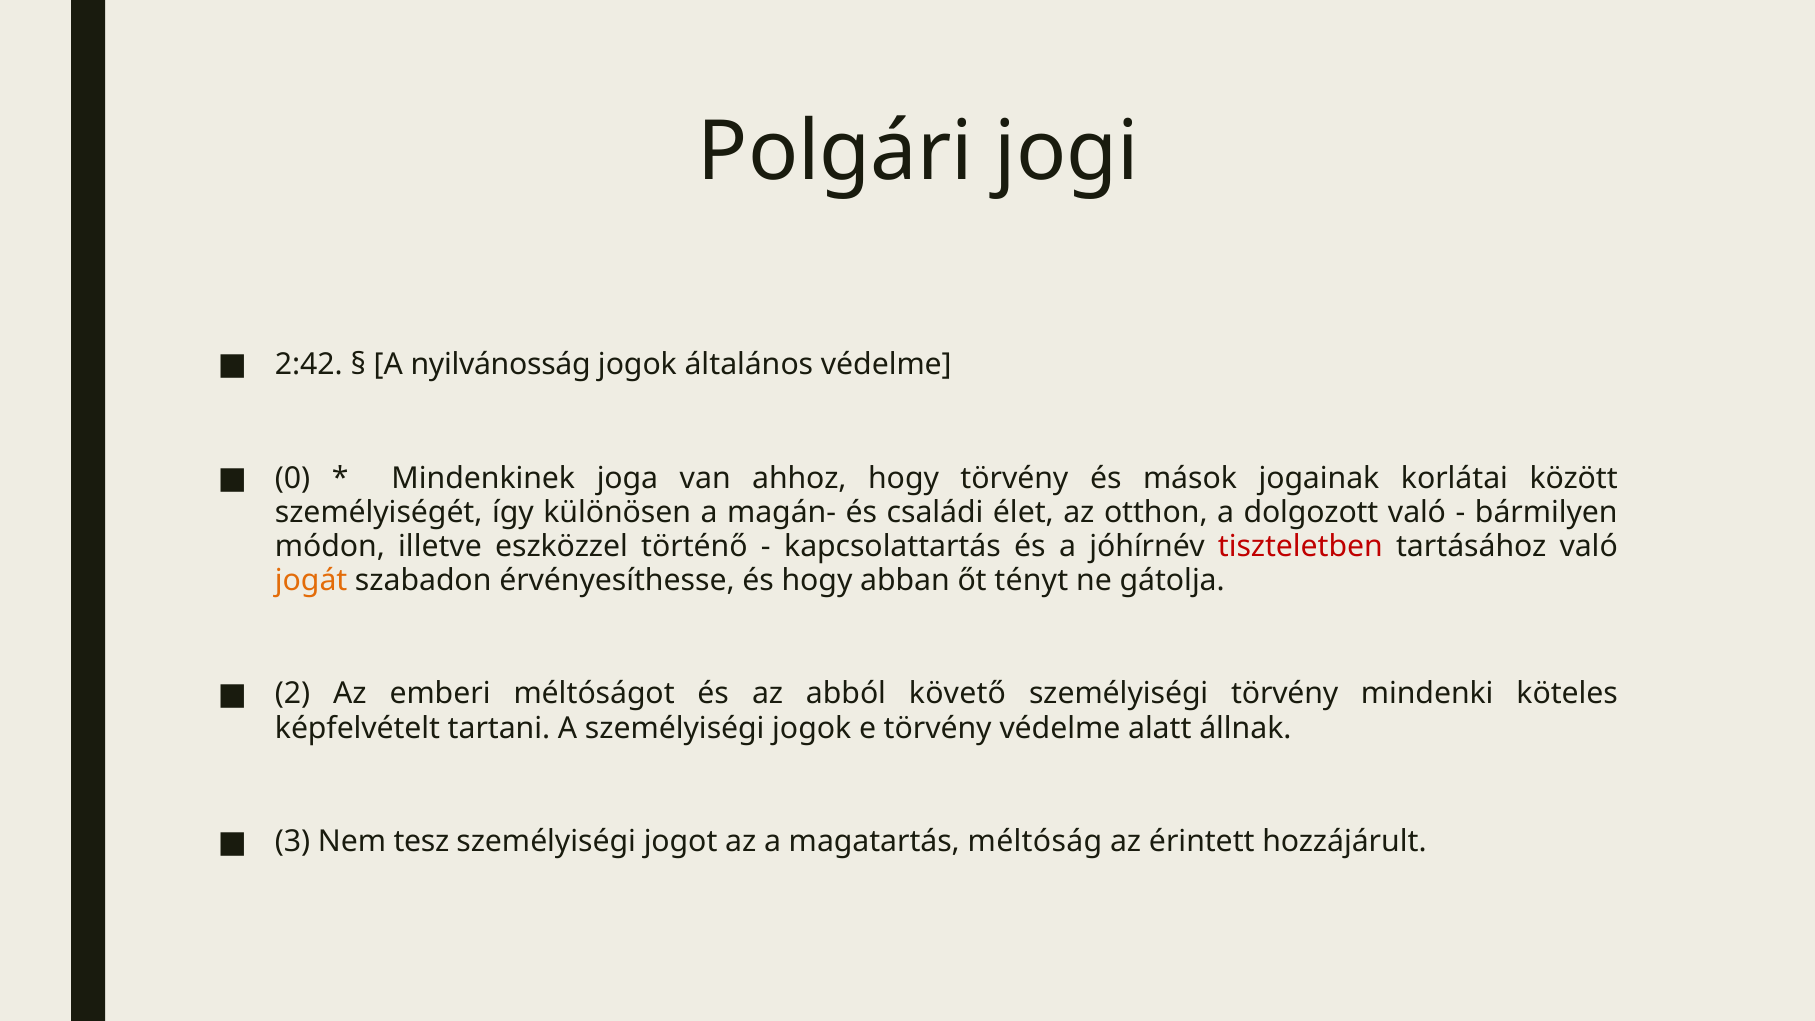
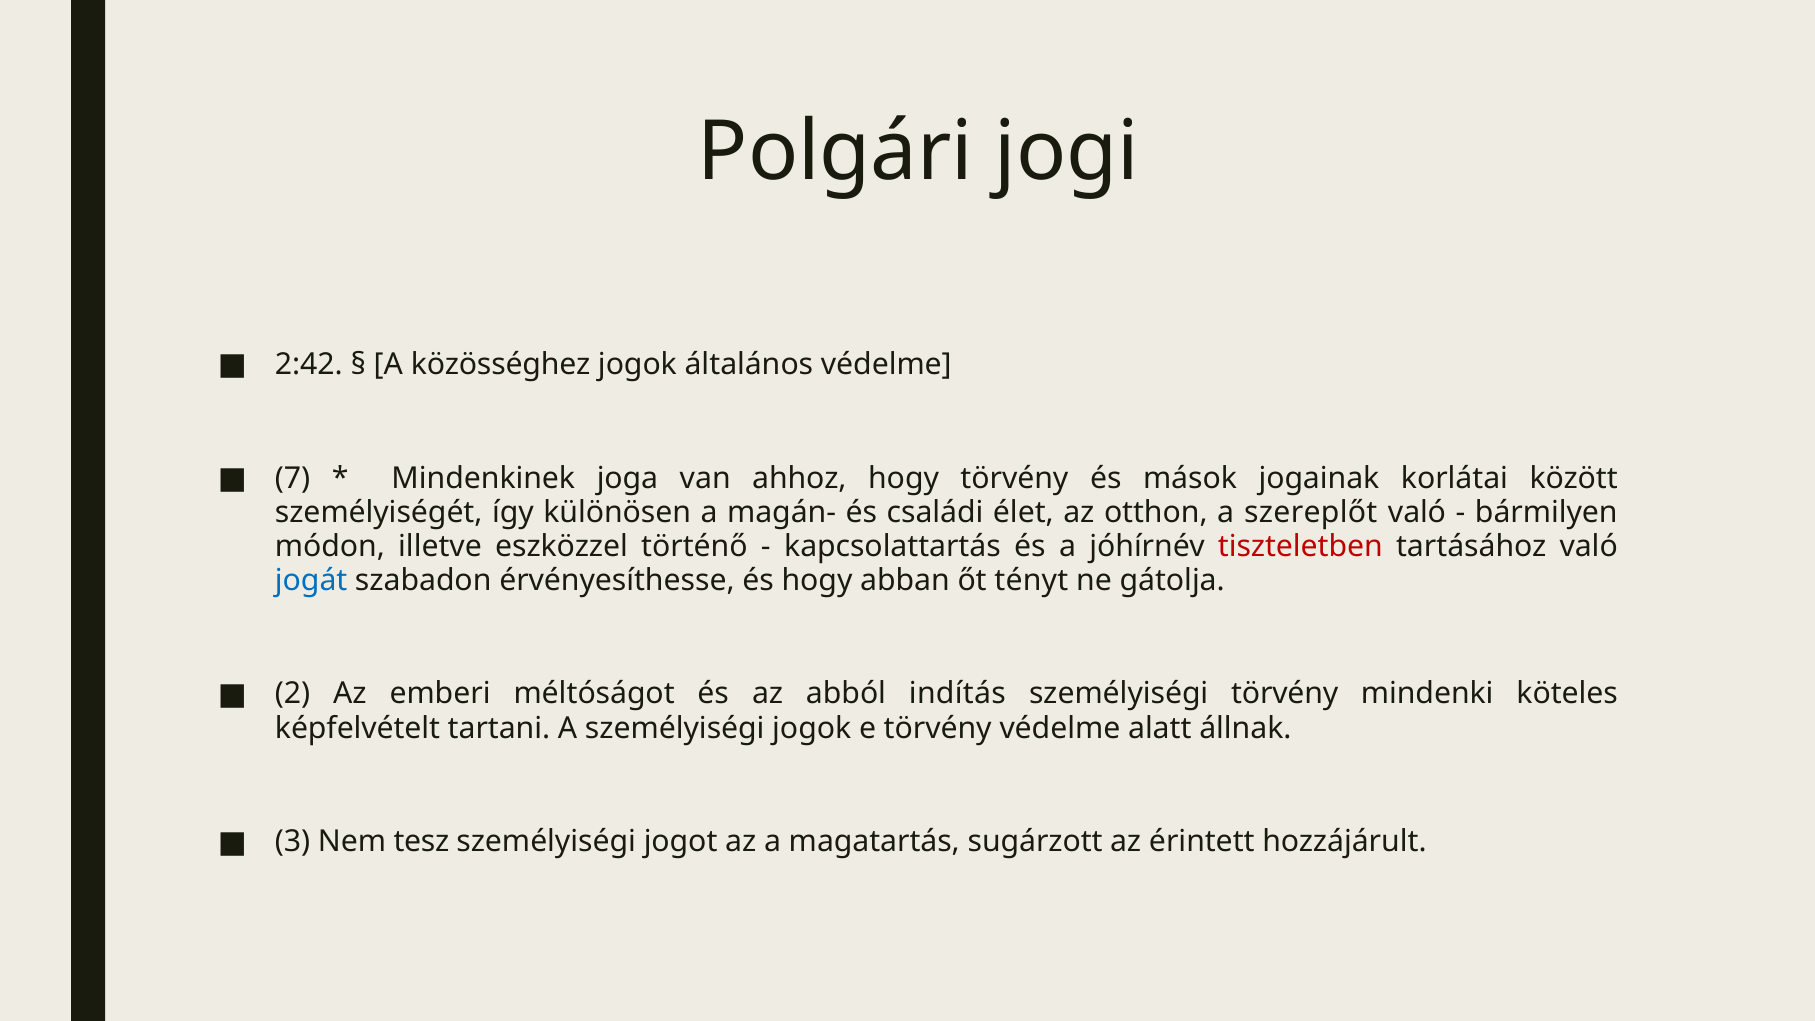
nyilvánosság: nyilvánosság -> közösséghez (501, 364)
0: 0 -> 7 (293, 478)
dolgozott: dolgozott -> szereplőt (1311, 512)
jogát colour: orange -> blue (311, 580)
követő: követő -> indítás (957, 694)
méltóság: méltóság -> sugárzott (1035, 842)
